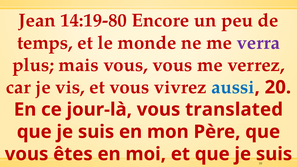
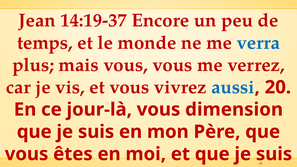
14:19-80: 14:19-80 -> 14:19-37 (94, 20)
verra colour: purple -> blue (258, 43)
translated: translated -> dimension (234, 110)
